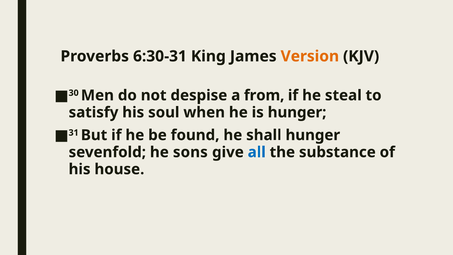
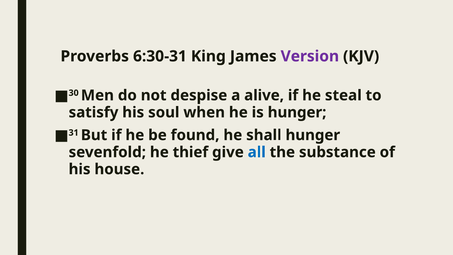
Version colour: orange -> purple (310, 56)
from: from -> alive (264, 95)
sons: sons -> thief (190, 152)
